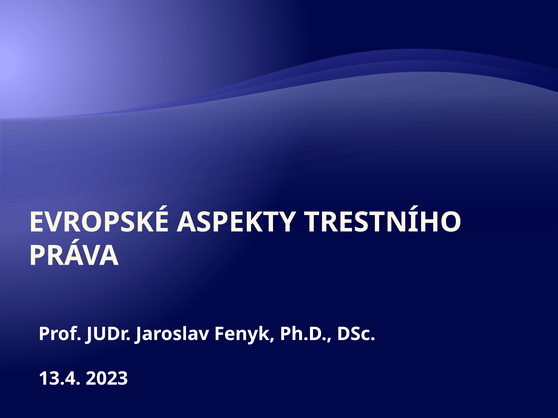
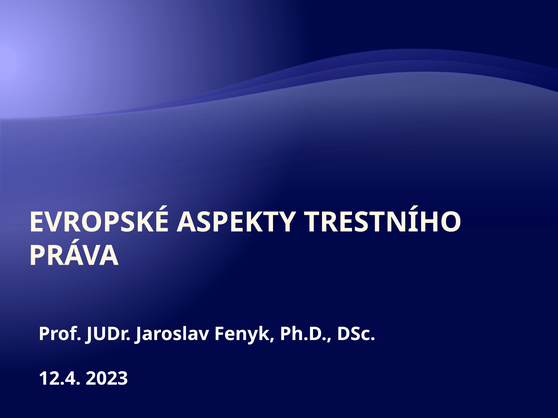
13.4: 13.4 -> 12.4 (60, 379)
